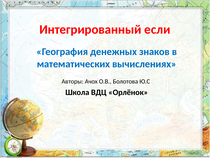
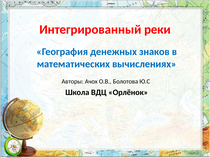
если: если -> реки (157, 29)
